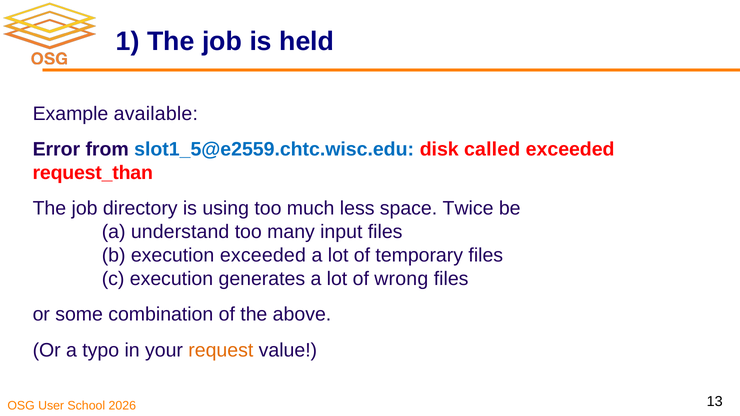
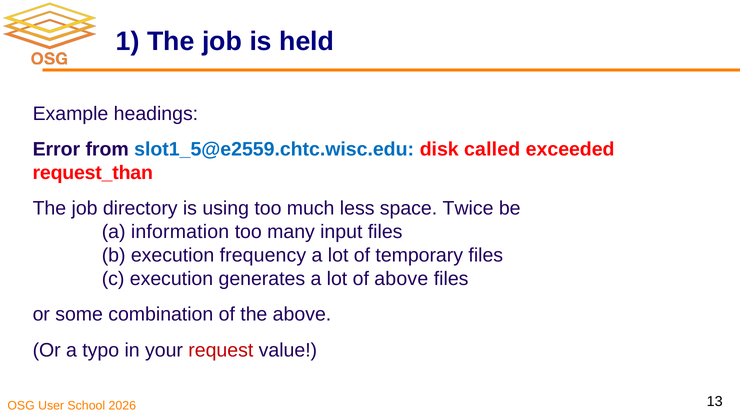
available: available -> headings (156, 114)
understand: understand -> information (180, 232)
execution exceeded: exceeded -> frequency (263, 256)
of wrong: wrong -> above (401, 279)
request colour: orange -> red (221, 350)
